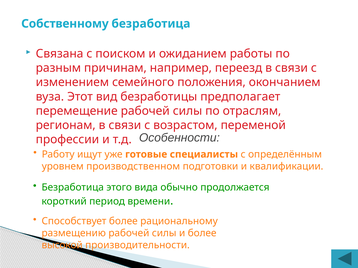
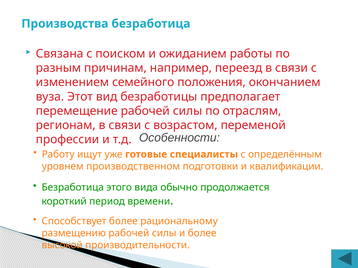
Собственному: Собственному -> Производства (65, 24)
